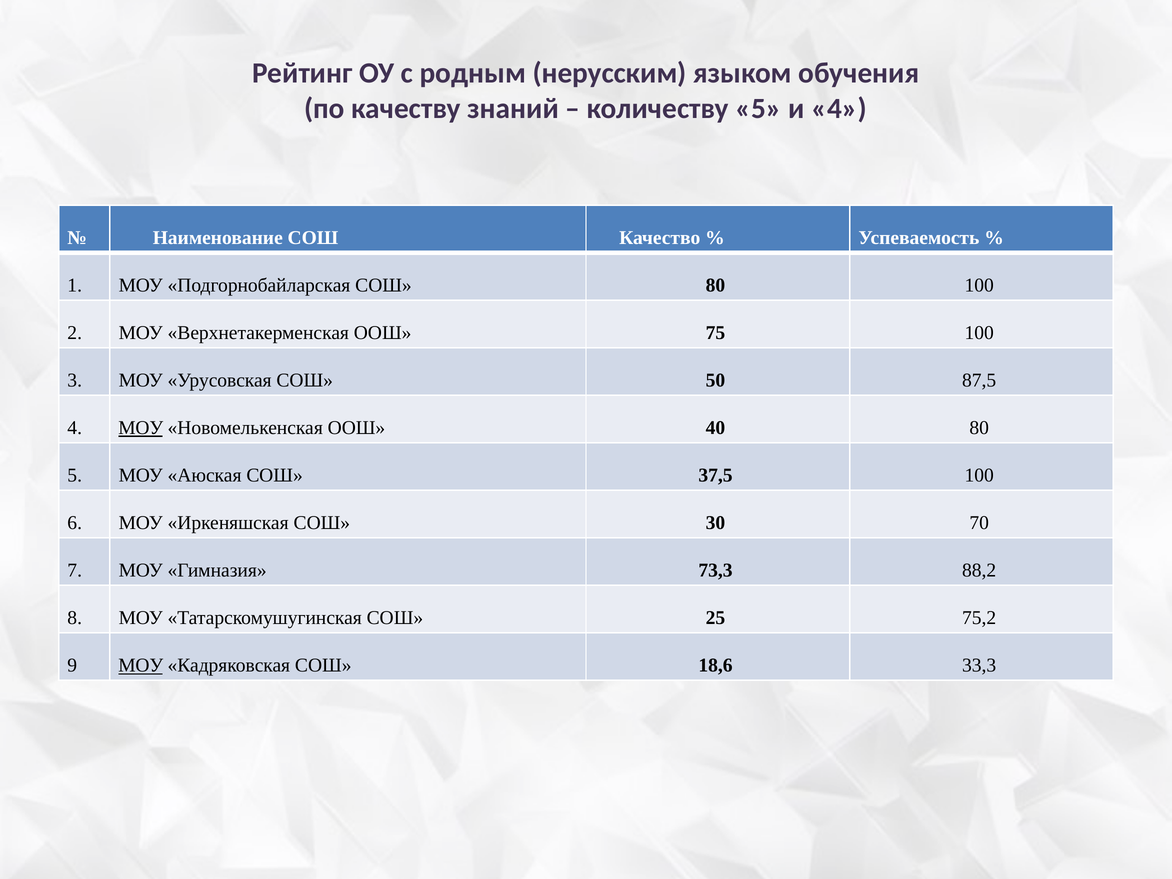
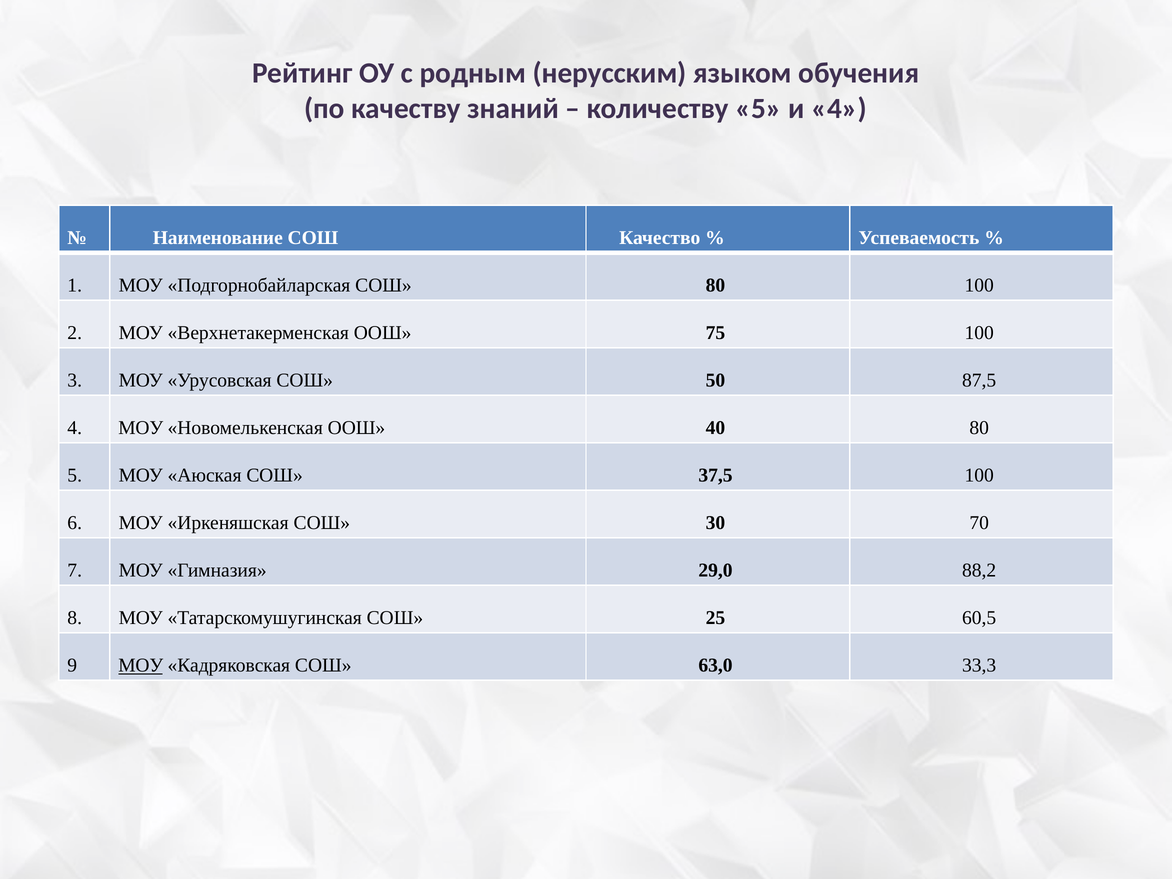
МОУ underline: present -> none (141, 428)
73,3: 73,3 -> 29,0 (715, 570)
75,2: 75,2 -> 60,5 (979, 618)
18,6: 18,6 -> 63,0 (715, 665)
